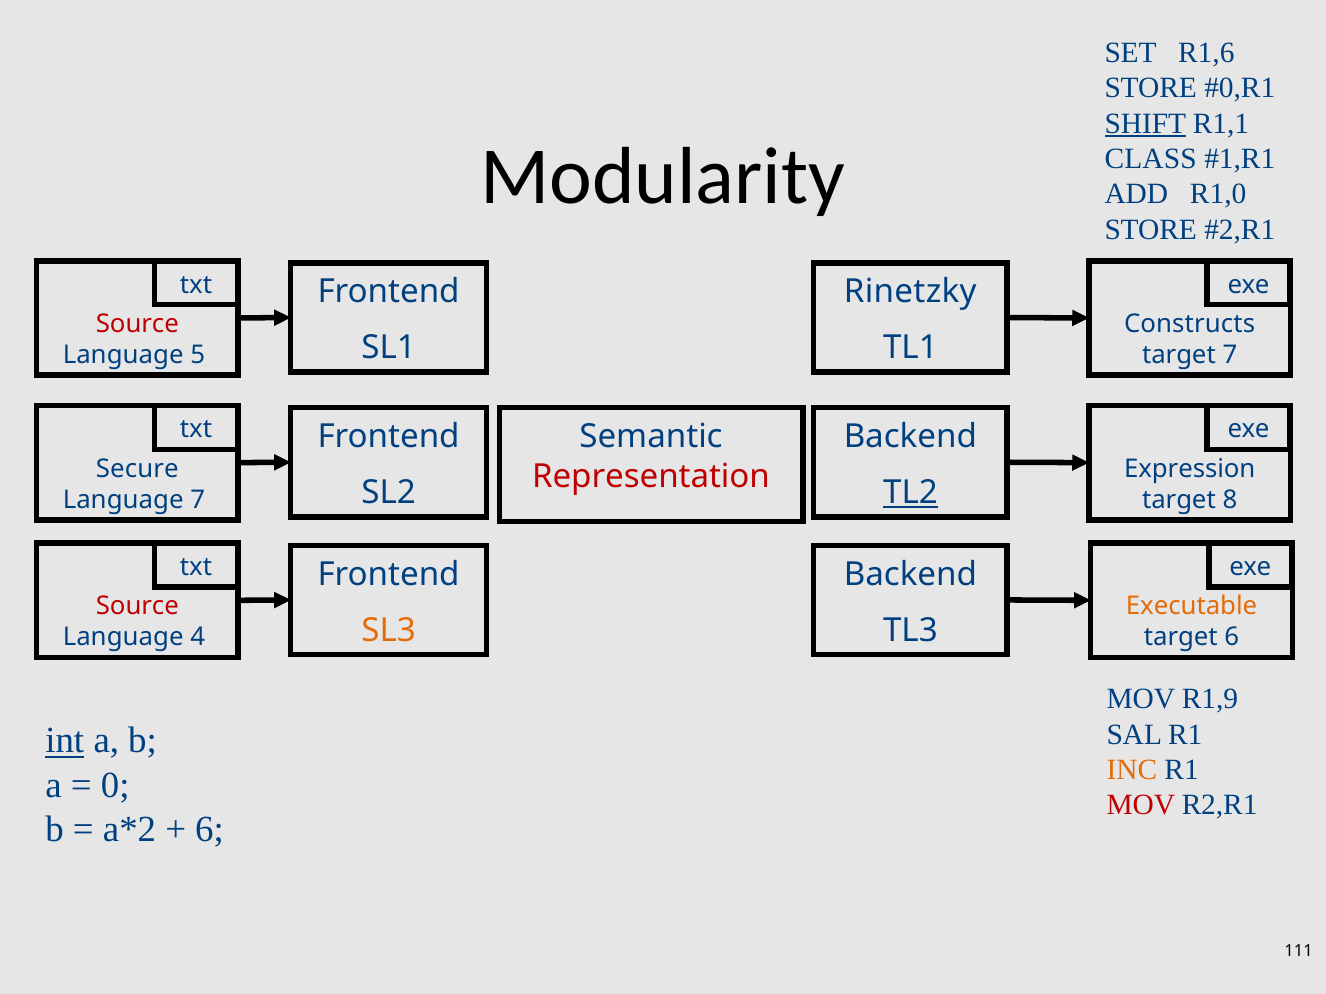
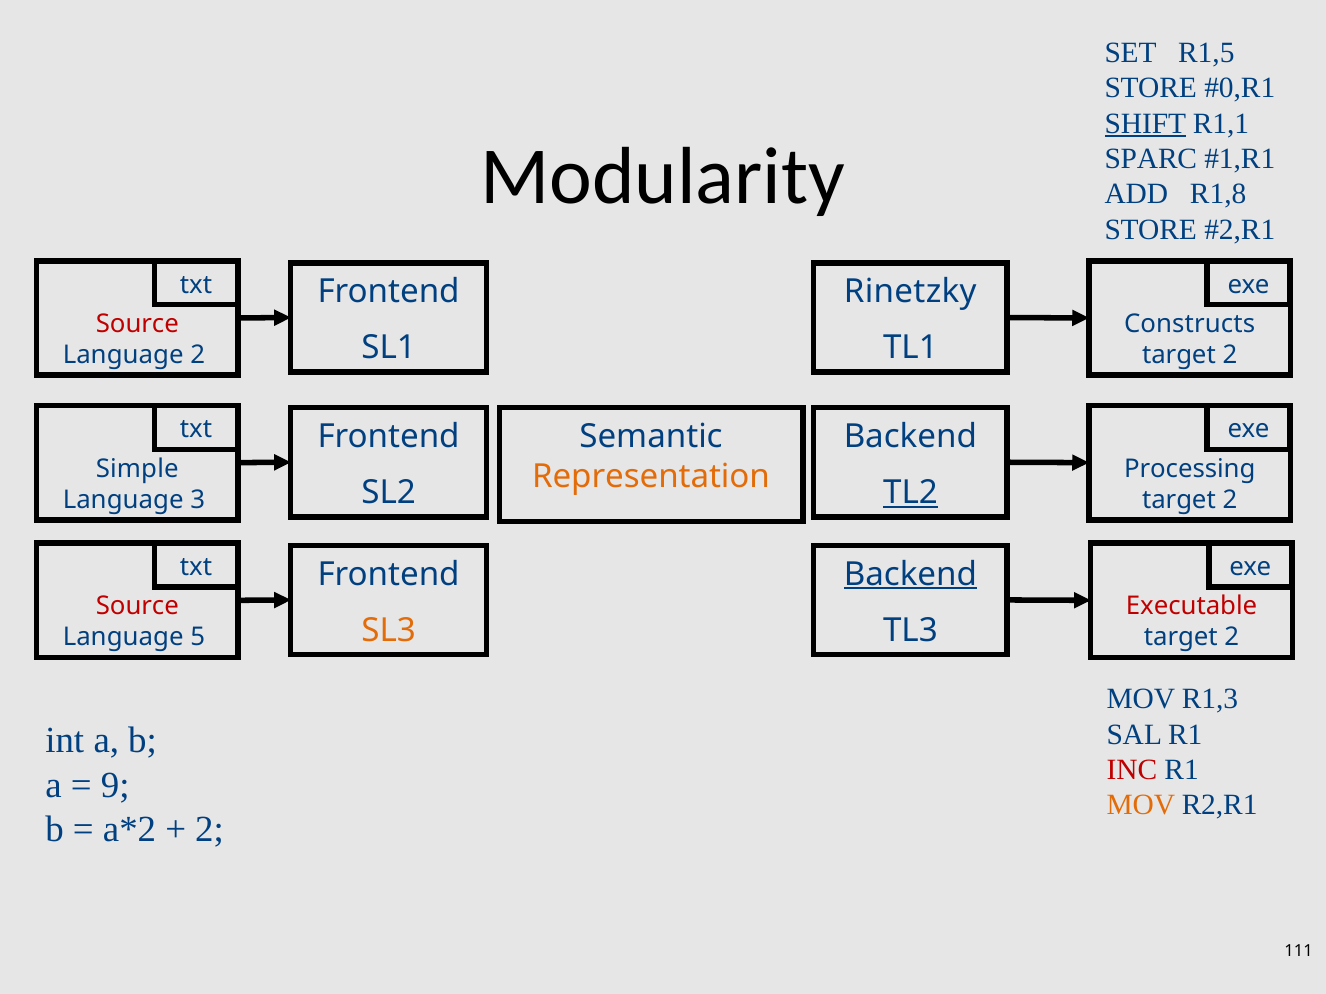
R1,6: R1,6 -> R1,5 (1206, 53)
CLASS: CLASS -> SPARC (1151, 159)
R1,0: R1,0 -> R1,8 (1218, 194)
Language 5: 5 -> 2 (198, 355)
7: 7 -> 2 (1230, 355)
Secure: Secure -> Simple (137, 469)
Expression: Expression -> Processing (1190, 469)
Representation colour: red -> orange (651, 476)
Language 7: 7 -> 3 (198, 500)
8: 8 -> 2 (1230, 500)
Backend underline: none -> present (910, 574)
Executable colour: orange -> red (1192, 607)
4: 4 -> 5 (198, 638)
6: 6 -> 2 (1232, 638)
R1,9: R1,9 -> R1,3 (1210, 700)
int underline: present -> none (65, 741)
INC colour: orange -> red (1132, 770)
0: 0 -> 9 (115, 785)
MOV colour: red -> orange (1141, 806)
6: 6 -> 2 (210, 830)
